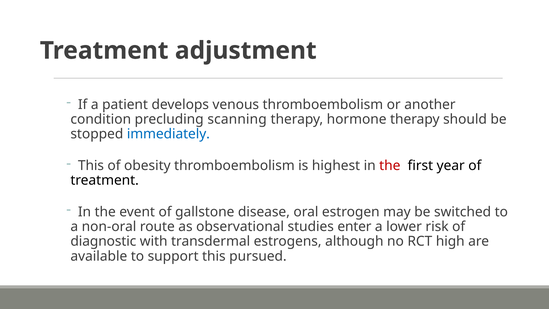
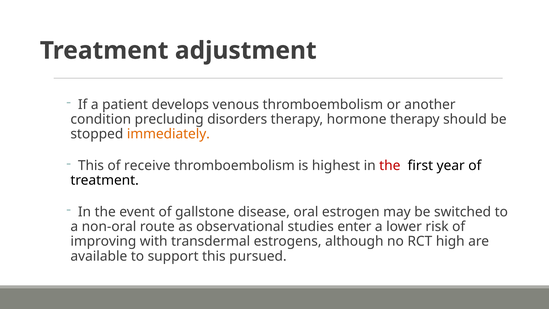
scanning: scanning -> disorders (237, 119)
immediately colour: blue -> orange (168, 134)
obesity: obesity -> receive (147, 165)
diagnostic: diagnostic -> improving (103, 241)
